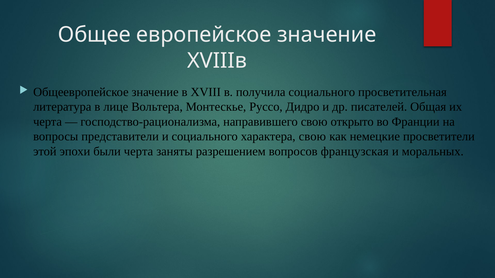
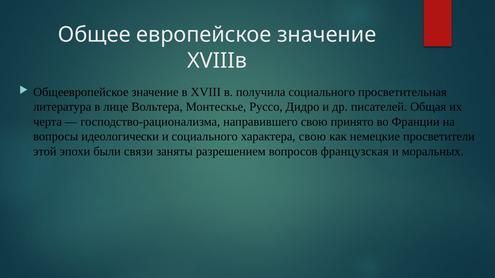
открыто: открыто -> принято (352, 122)
представители: представители -> идеологически (120, 137)
были черта: черта -> связи (138, 152)
